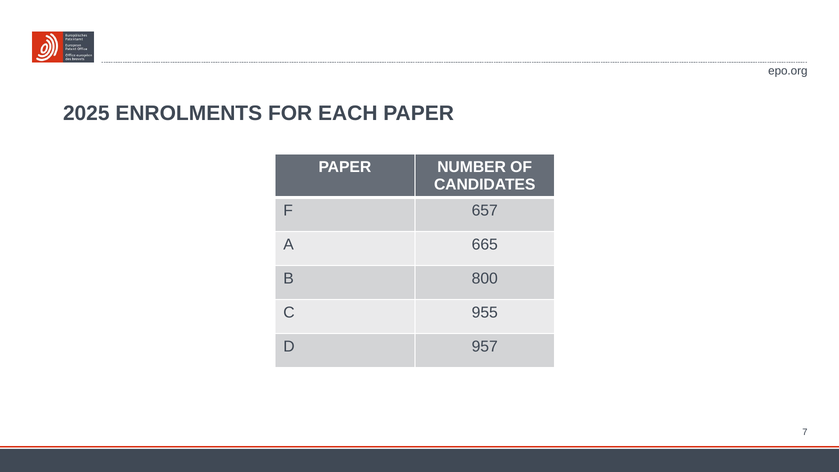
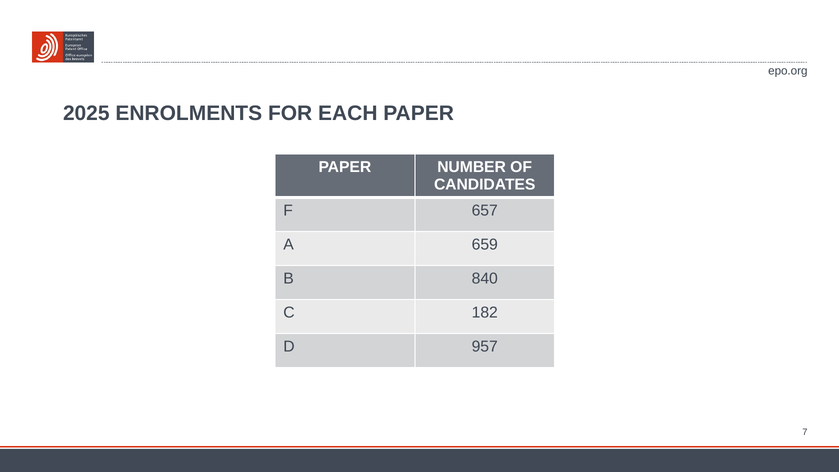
665: 665 -> 659 (485, 245)
800: 800 -> 840 (485, 279)
955: 955 -> 182 (485, 313)
